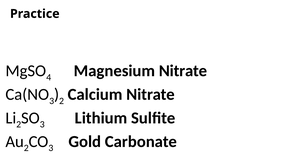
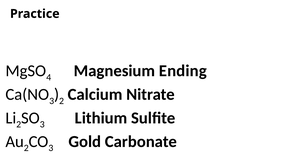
Magnesium Nitrate: Nitrate -> Ending (183, 71)
